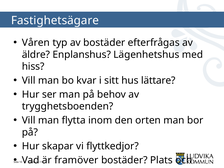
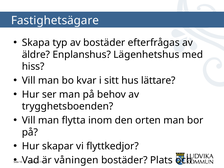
Våren: Våren -> Skapa (36, 43)
framöver: framöver -> våningen (76, 160)
